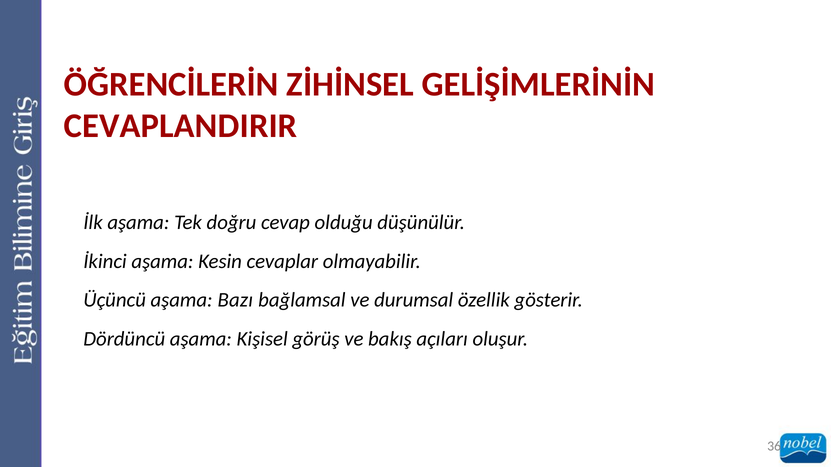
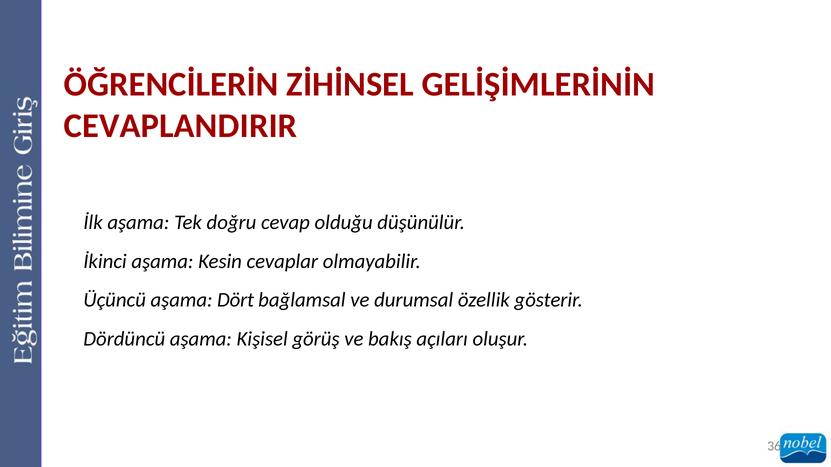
Bazı: Bazı -> Dört (236, 300)
